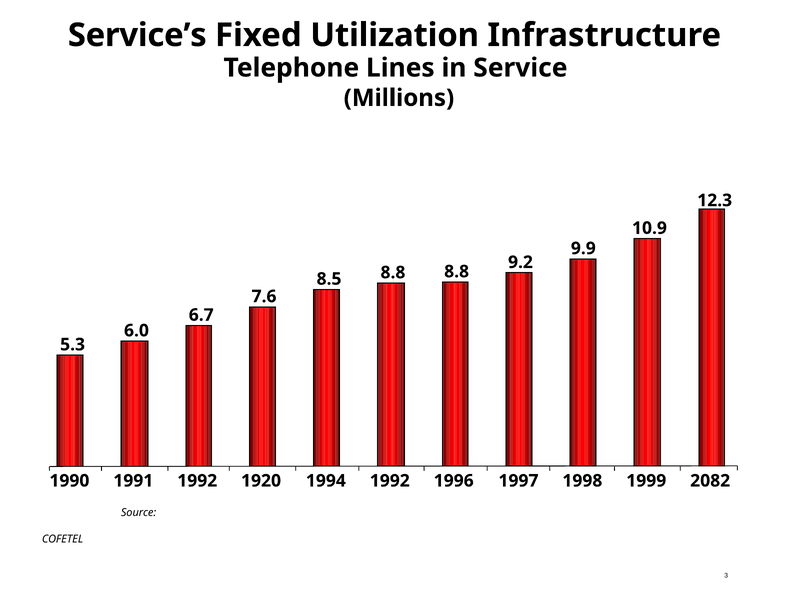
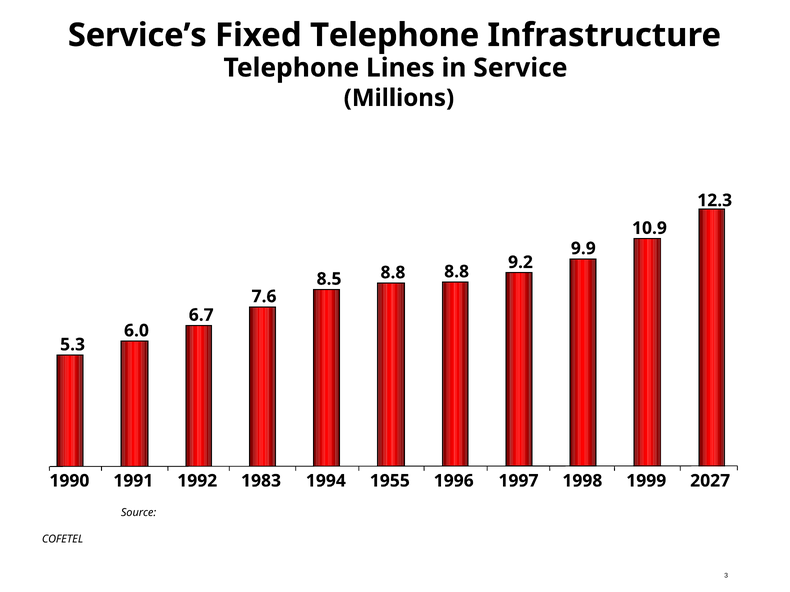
Fixed Utilization: Utilization -> Telephone (395, 35)
1920: 1920 -> 1983 (261, 481)
1994 1992: 1992 -> 1955 (390, 481)
2082: 2082 -> 2027 (710, 481)
